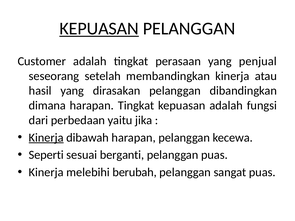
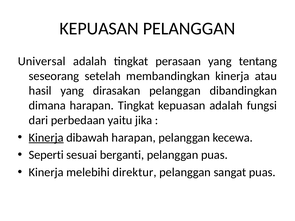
KEPUASAN underline: present -> none (99, 29)
Customer: Customer -> Universal (42, 61)
penjual: penjual -> tentang (258, 61)
berubah: berubah -> direktur (134, 172)
